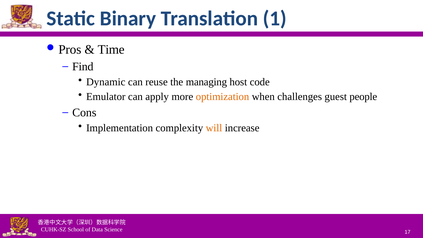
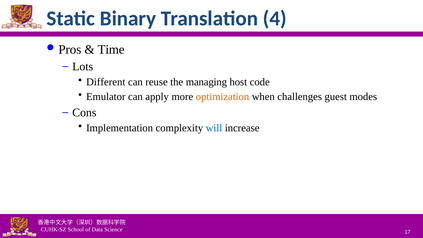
1: 1 -> 4 (275, 18)
Find: Find -> Lots (83, 67)
Dynamic: Dynamic -> Different (106, 82)
people: people -> modes (363, 97)
will colour: orange -> blue (214, 128)
